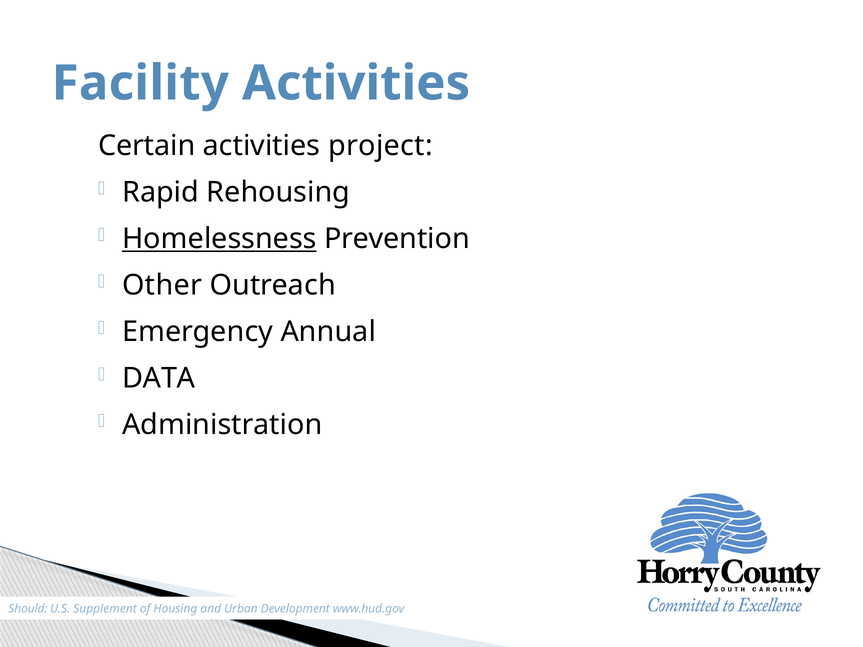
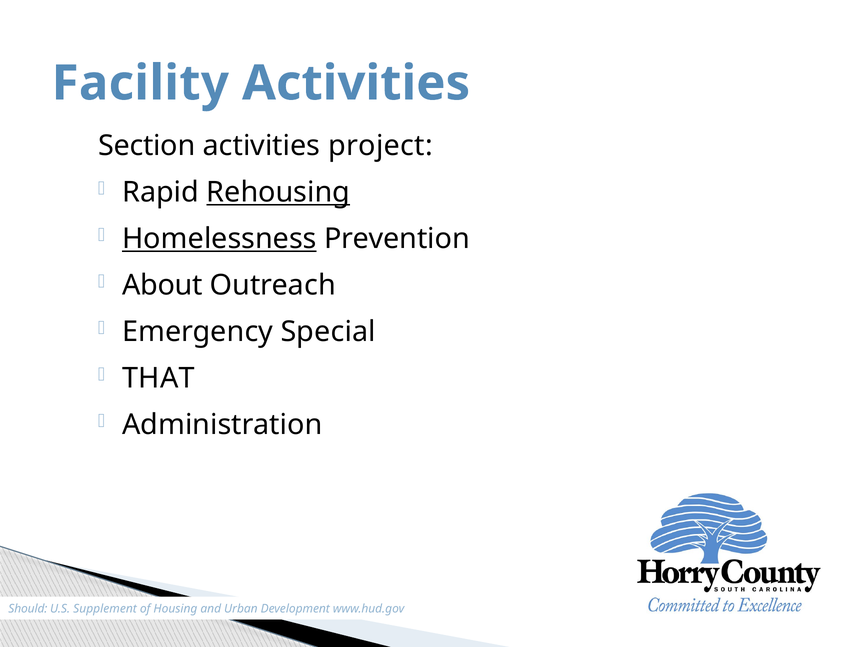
Certain: Certain -> Section (147, 146)
Rehousing underline: none -> present (278, 192)
Other: Other -> About (162, 285)
Annual: Annual -> Special (328, 332)
DATA: DATA -> THAT (158, 378)
